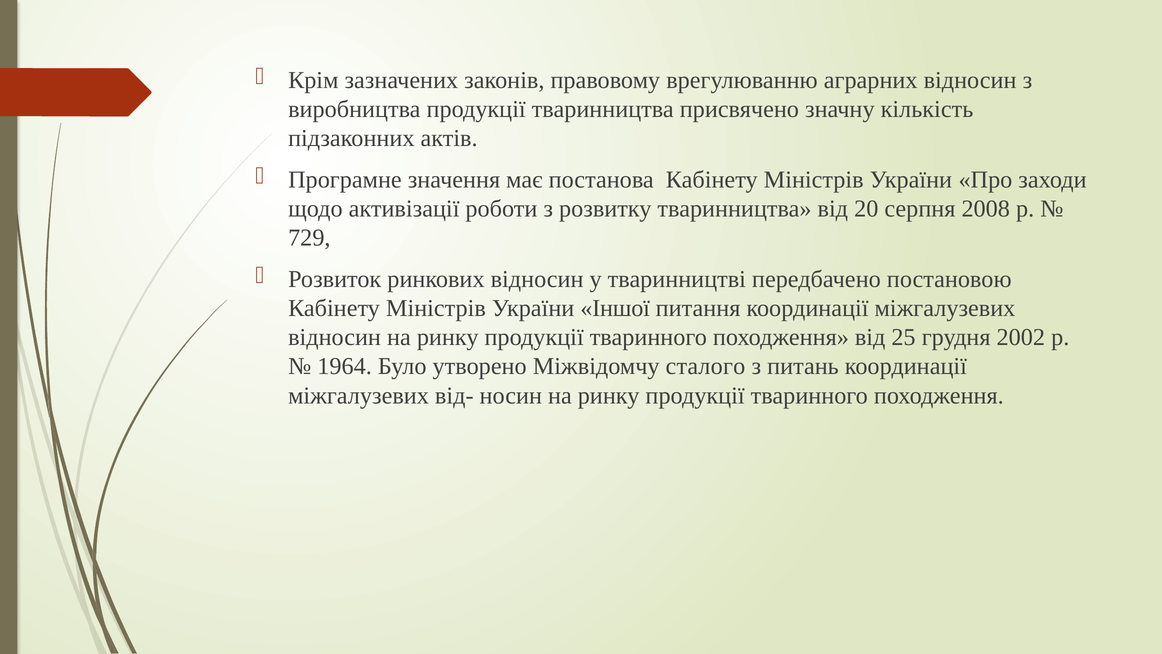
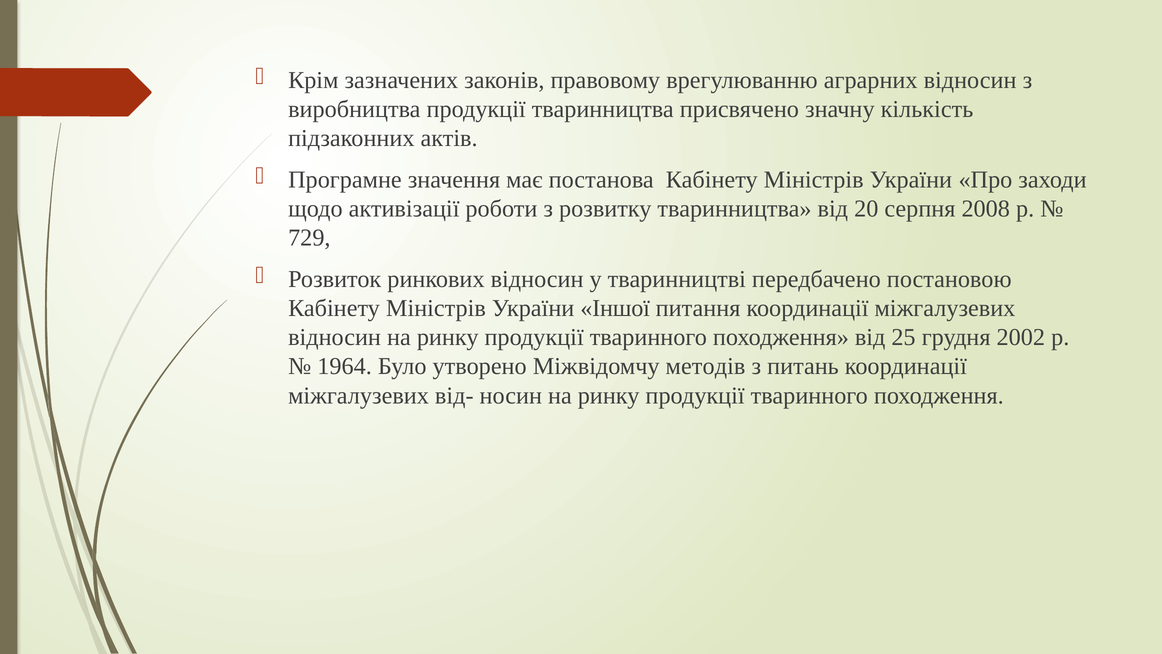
сталого: сталого -> методів (706, 366)
